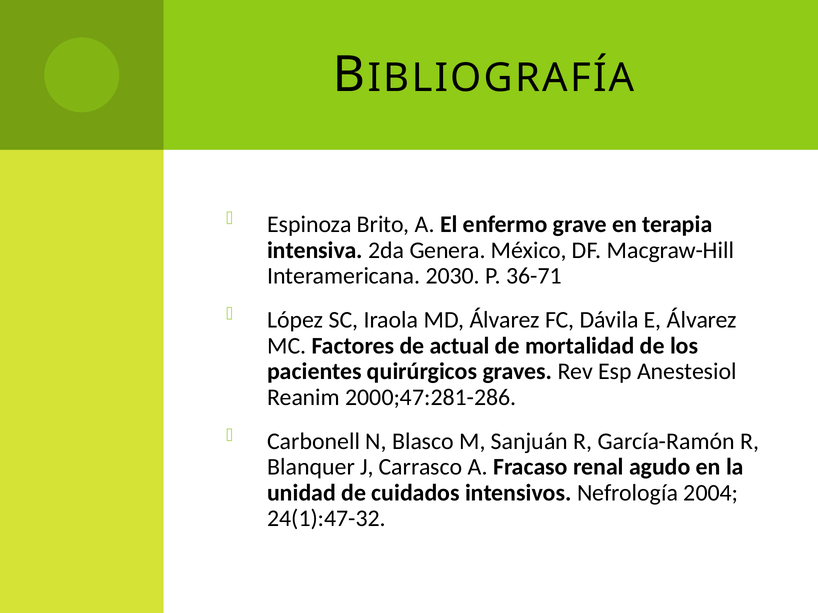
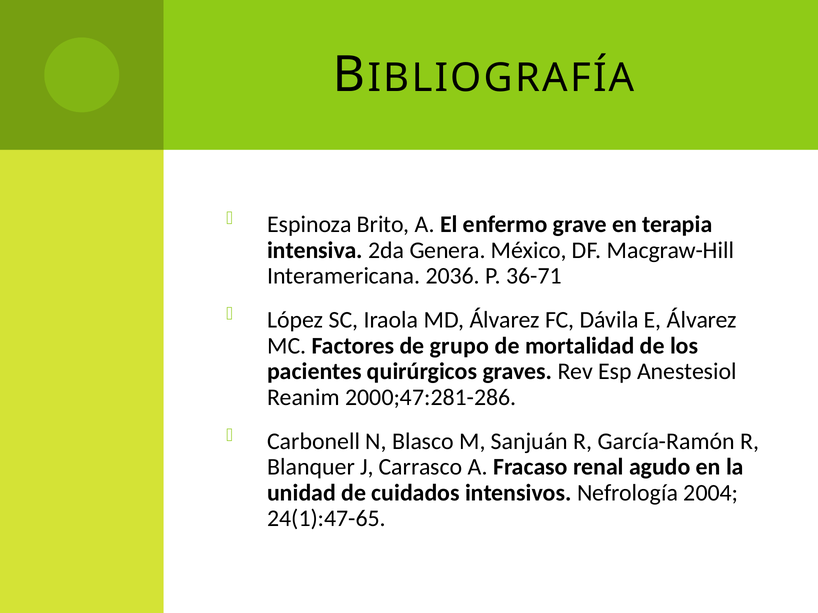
2030: 2030 -> 2036 (453, 276)
actual: actual -> grupo (459, 346)
24(1):47-32: 24(1):47-32 -> 24(1):47-65 (327, 519)
